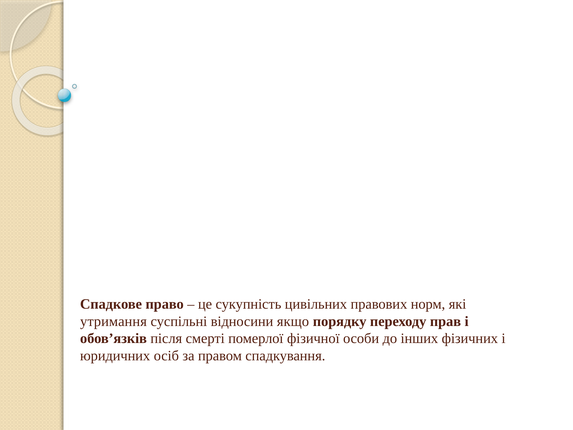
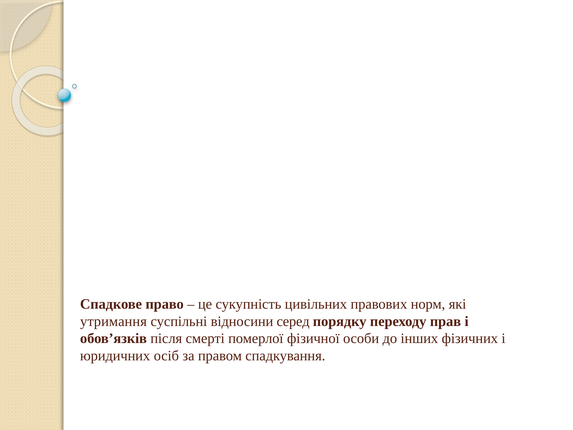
якщо: якщо -> серед (293, 321)
